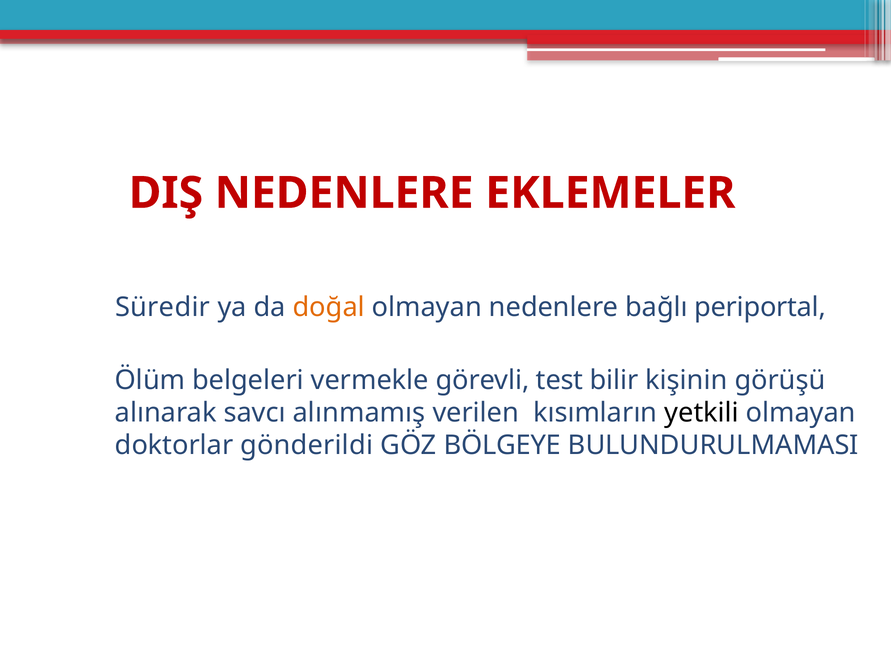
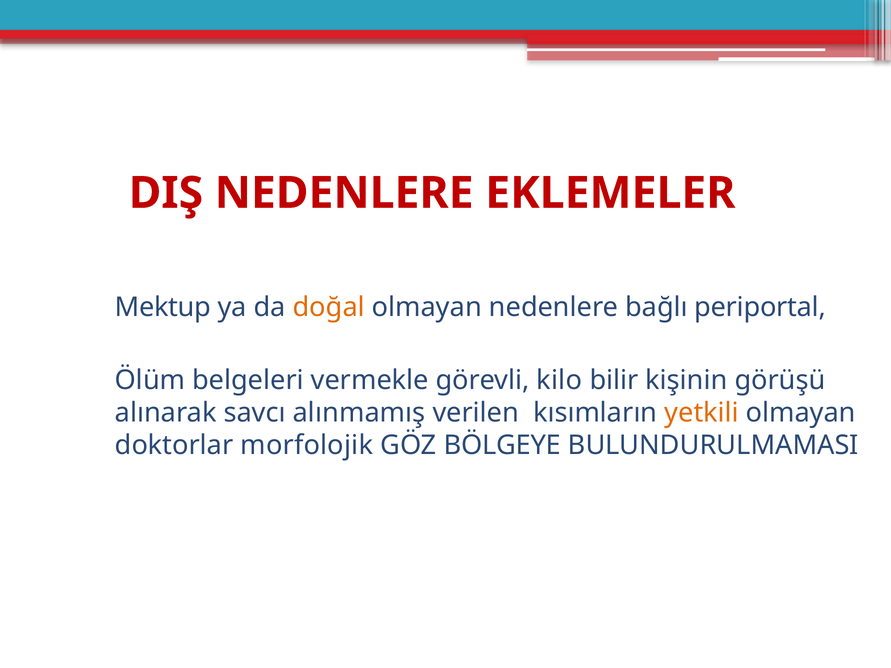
Süredir: Süredir -> Mektup (163, 308)
test: test -> kilo (559, 380)
yetkili colour: black -> orange (702, 413)
gönderildi: gönderildi -> morfolojik (307, 446)
